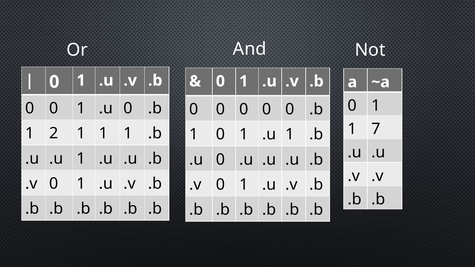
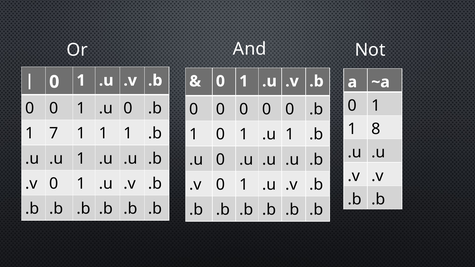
7: 7 -> 8 (376, 129)
2: 2 -> 7 (54, 133)
